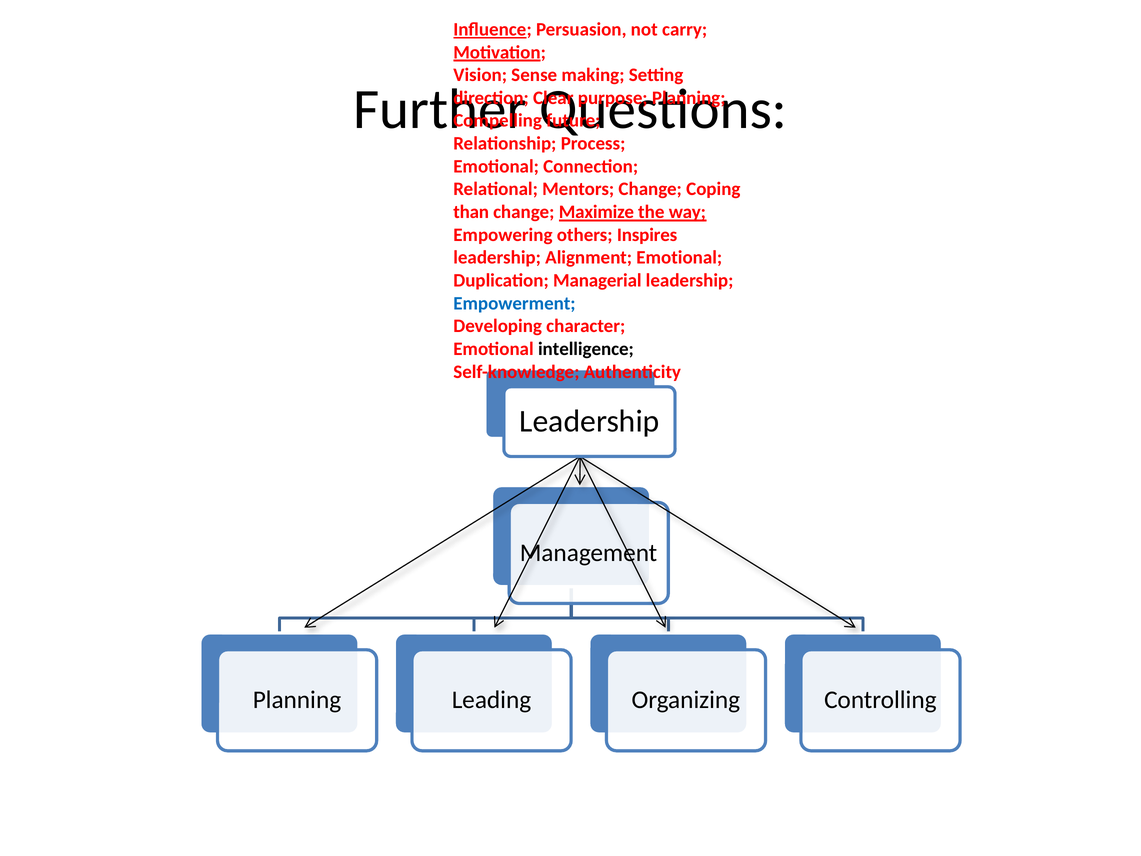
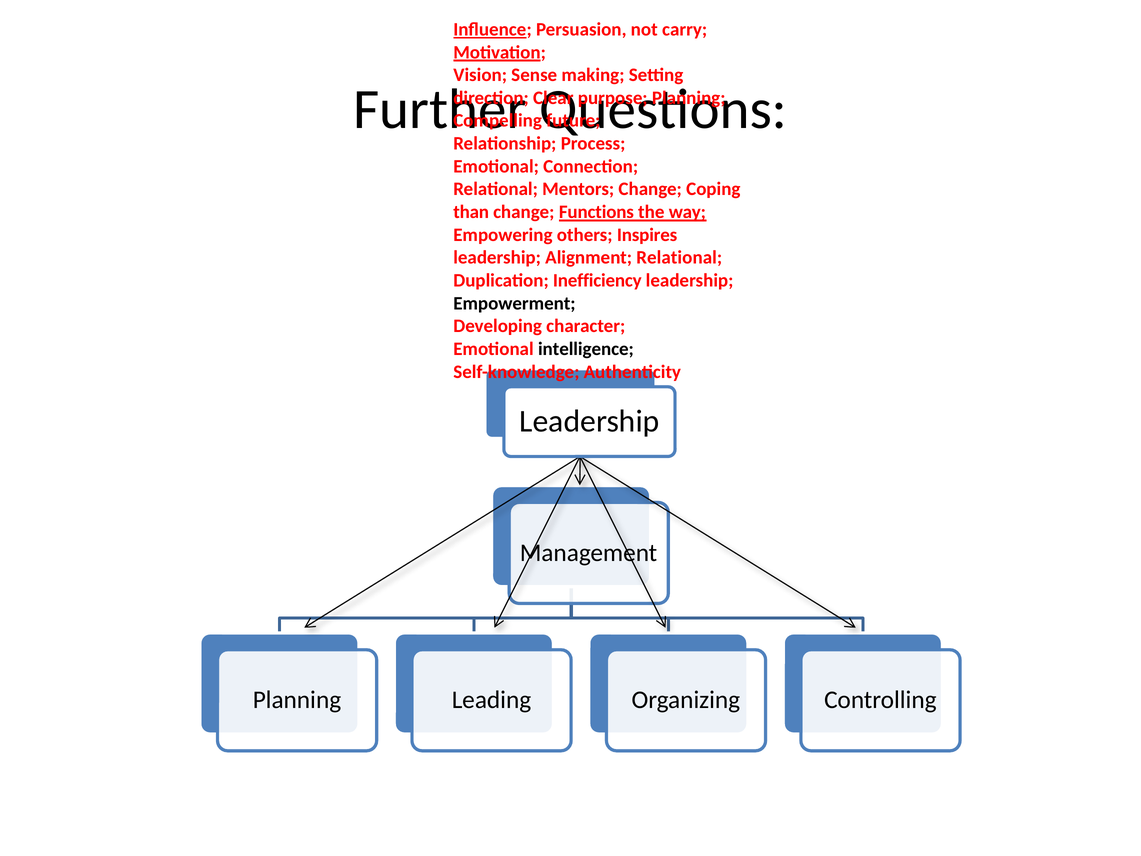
Maximize: Maximize -> Functions (596, 212)
Alignment Emotional: Emotional -> Relational (679, 258)
Managerial: Managerial -> Inefficiency (597, 280)
Empowerment colour: blue -> black (514, 303)
